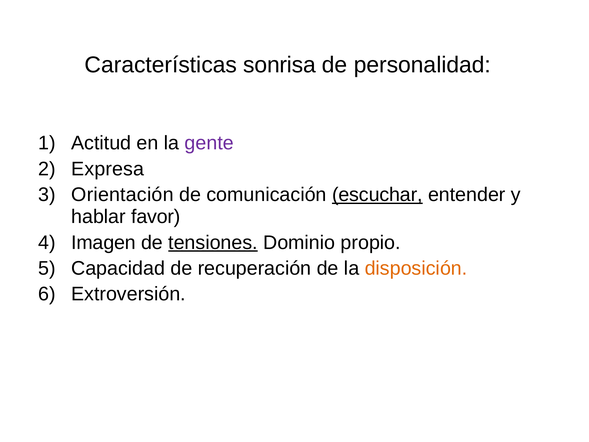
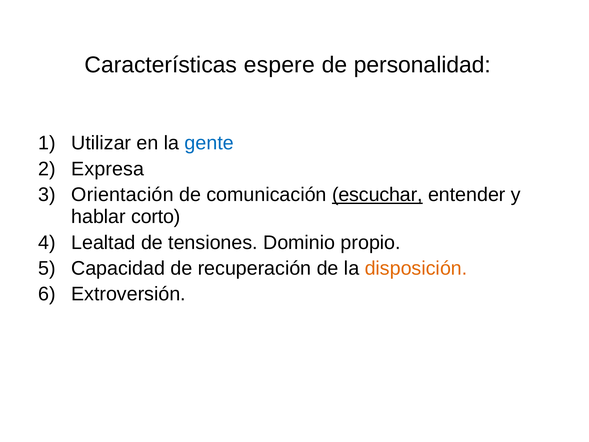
sonrisa: sonrisa -> espere (279, 65)
Actitud: Actitud -> Utilizar (101, 143)
gente colour: purple -> blue (209, 143)
favor: favor -> corto (156, 217)
Imagen: Imagen -> Lealtad (103, 242)
tensiones underline: present -> none (213, 242)
